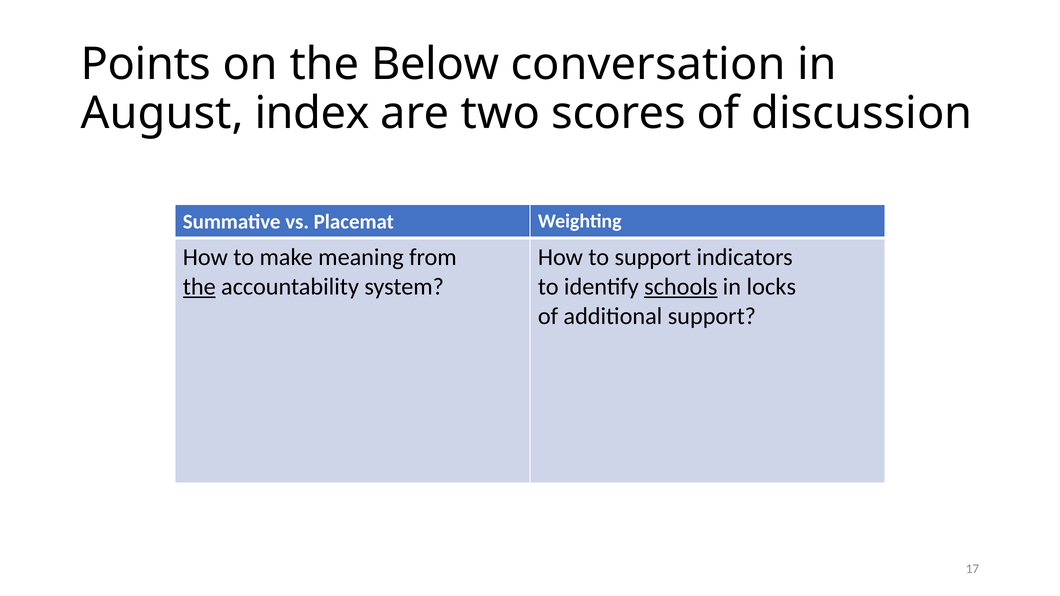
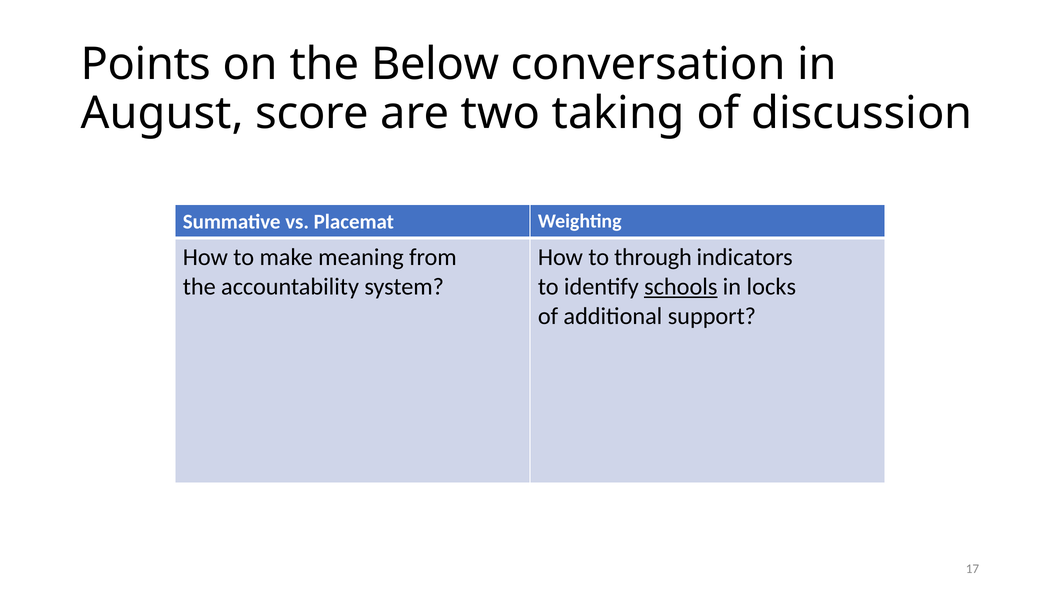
index: index -> score (312, 113)
scores: scores -> taking (618, 113)
to support: support -> through (653, 257)
the underline: present -> none (199, 287)
